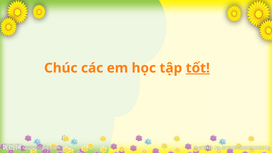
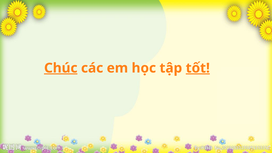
Chúc underline: none -> present (61, 68)
